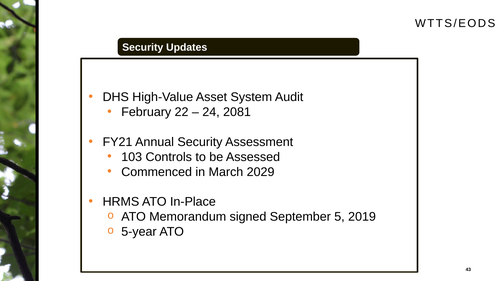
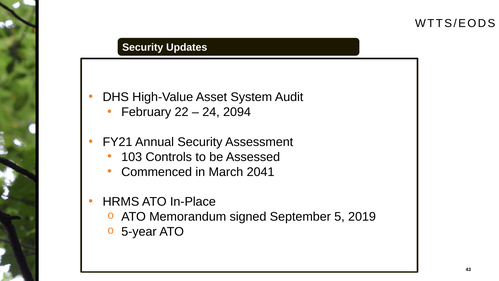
2081: 2081 -> 2094 (237, 112)
2029: 2029 -> 2041 (261, 172)
